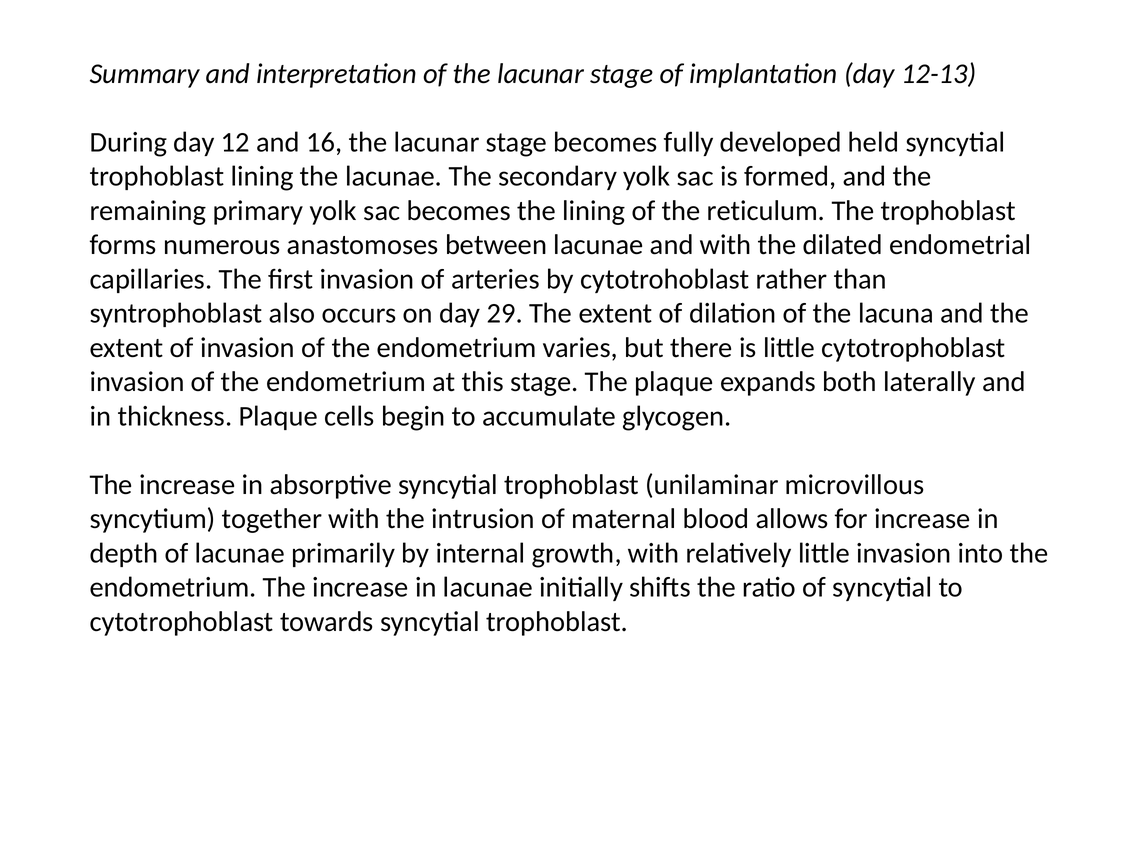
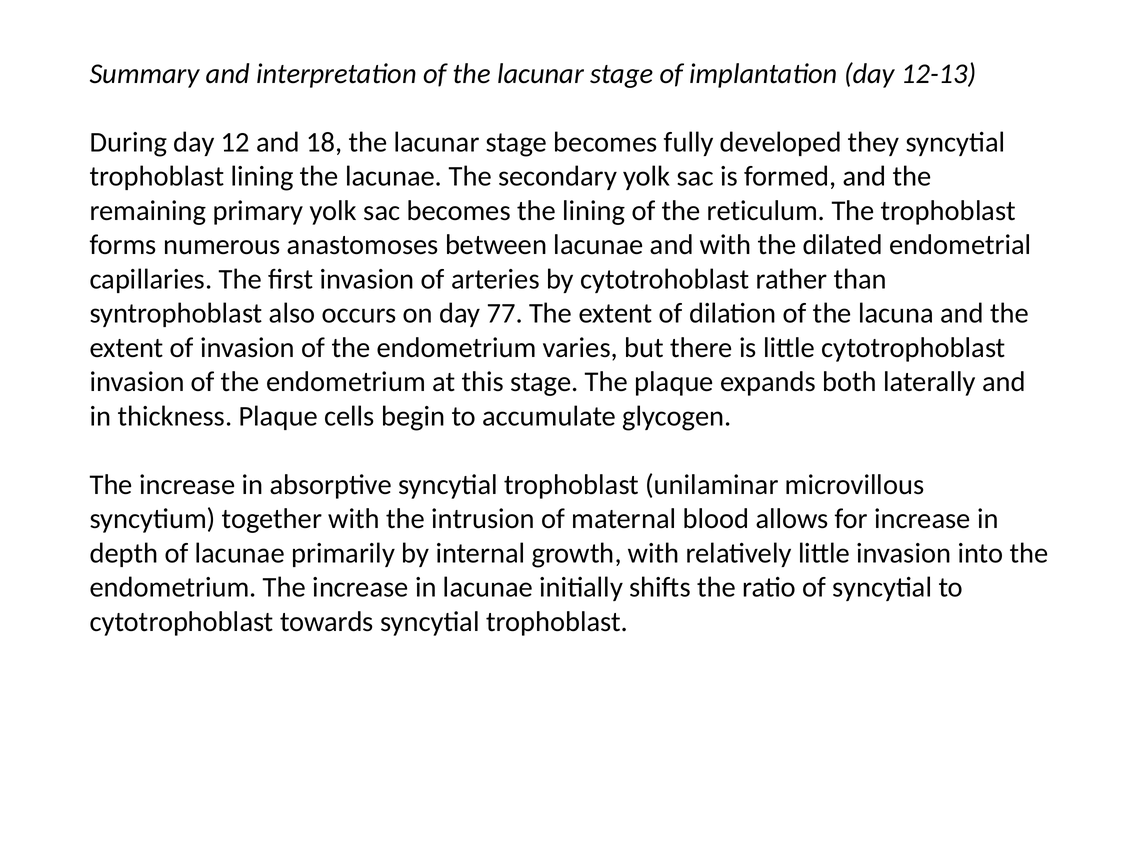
16: 16 -> 18 (324, 142)
held: held -> they (874, 142)
29: 29 -> 77 (505, 313)
